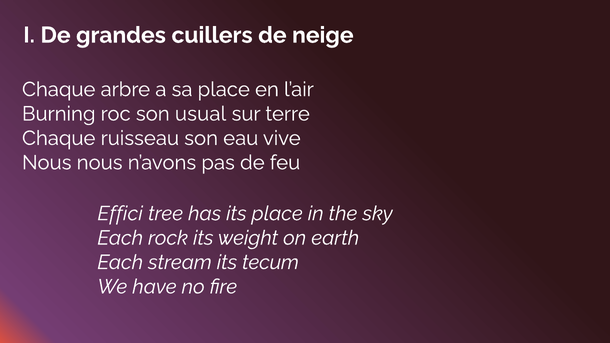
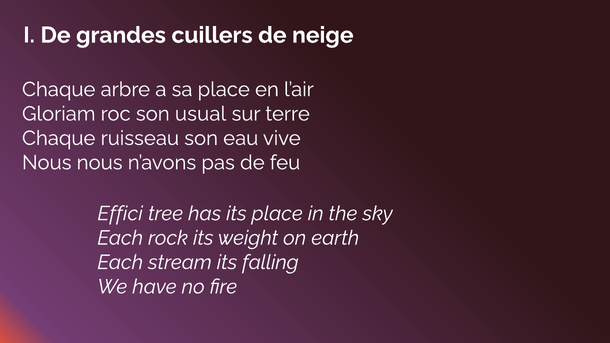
Burning: Burning -> Gloriam (59, 114)
tecum: tecum -> falling (270, 262)
